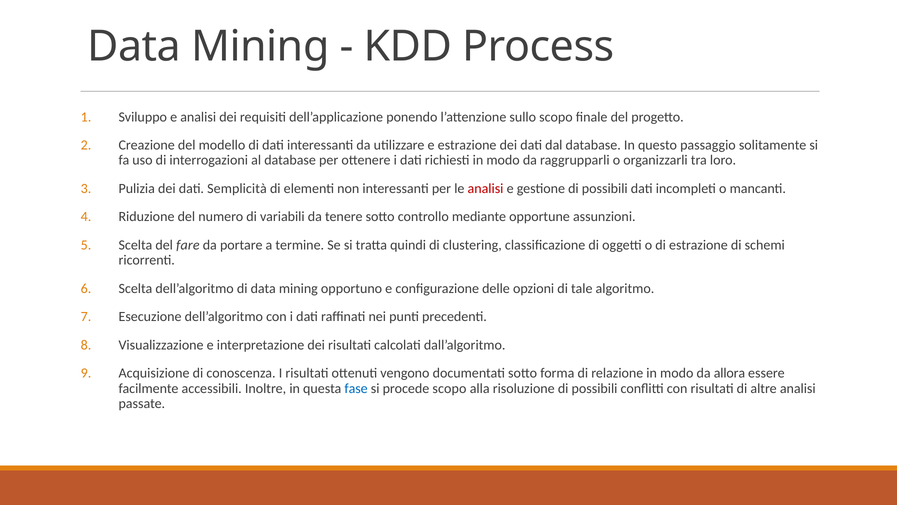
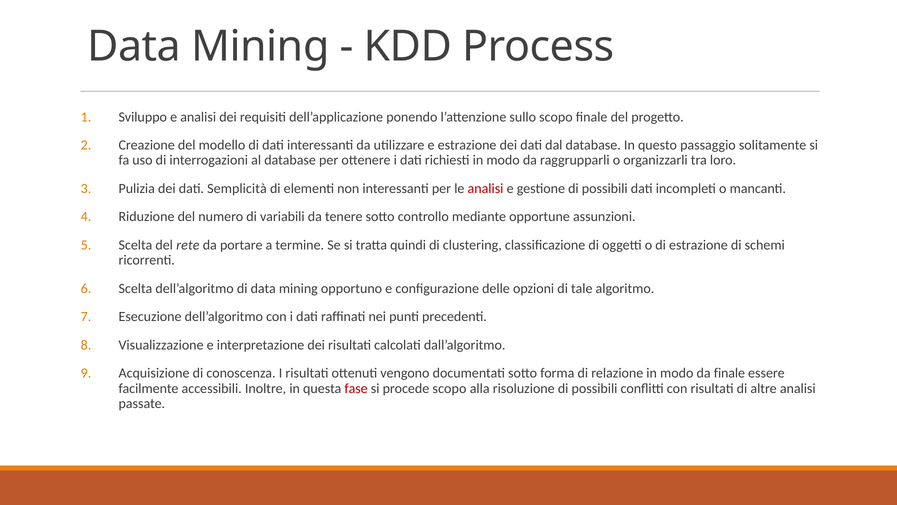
fare: fare -> rete (188, 245)
da allora: allora -> finale (729, 373)
fase colour: blue -> red (356, 388)
